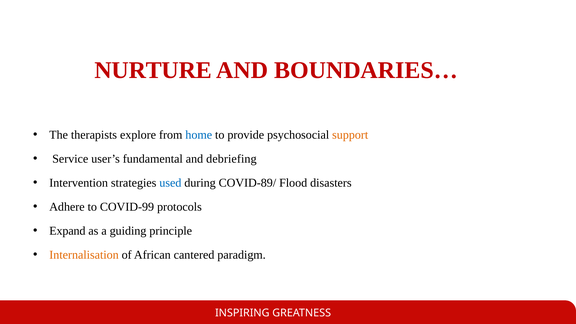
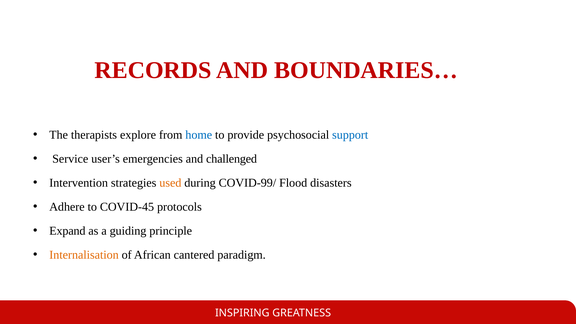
NURTURE: NURTURE -> RECORDS (153, 70)
support colour: orange -> blue (350, 135)
fundamental: fundamental -> emergencies (153, 159)
debriefing: debriefing -> challenged (232, 159)
used colour: blue -> orange (170, 183)
COVID-89/: COVID-89/ -> COVID-99/ (247, 183)
COVID-99: COVID-99 -> COVID-45 (127, 207)
